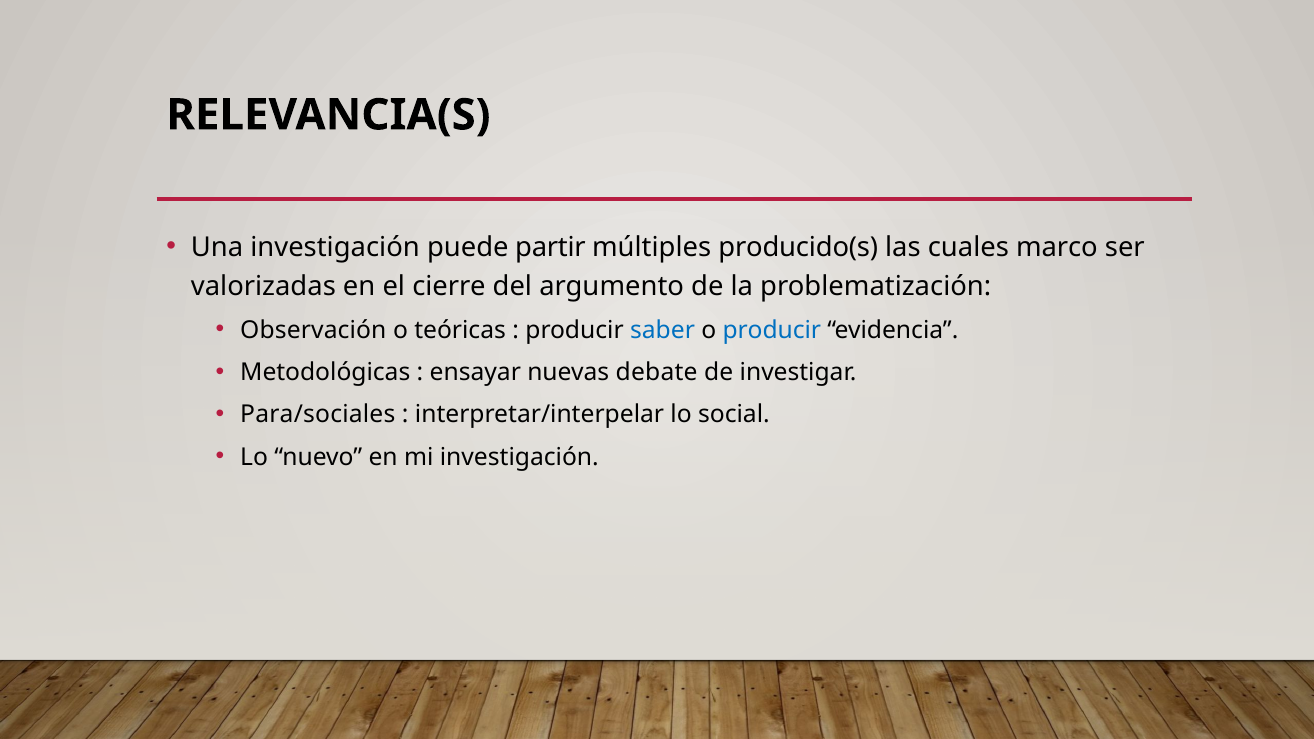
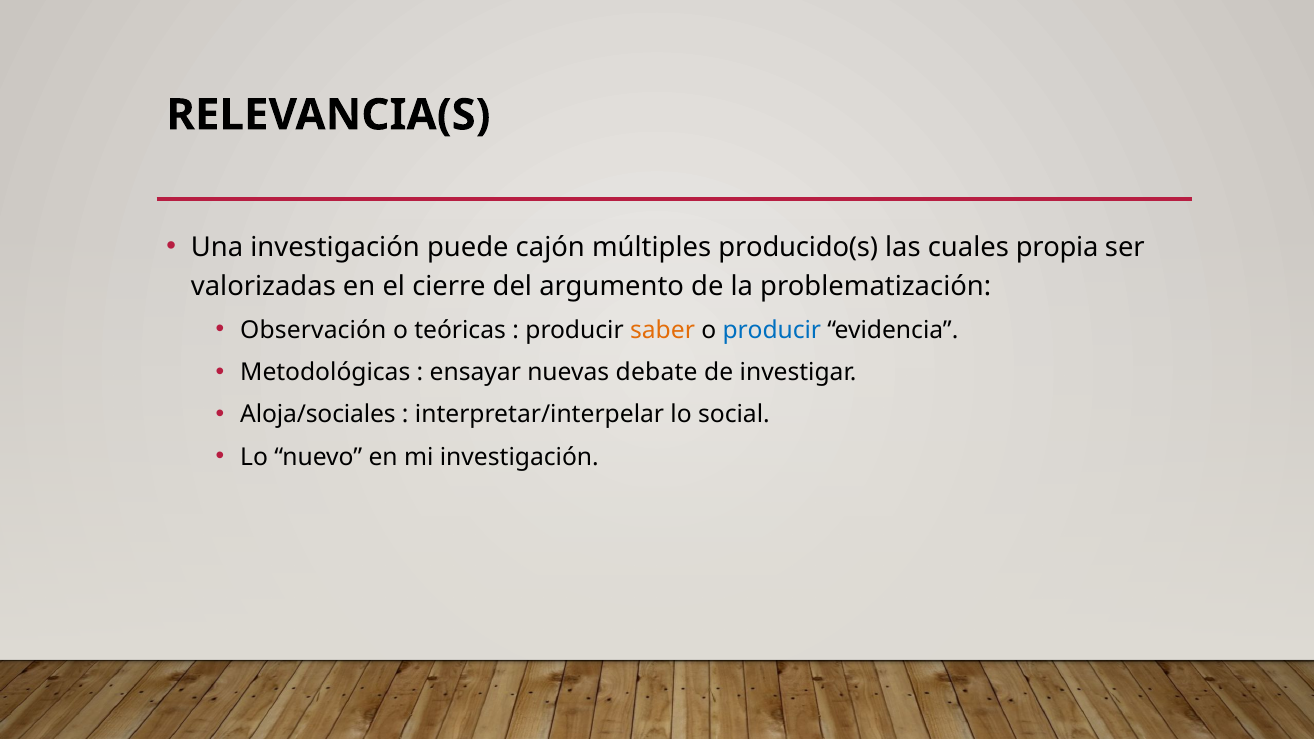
partir: partir -> cajón (550, 247)
marco: marco -> propia (1057, 247)
saber colour: blue -> orange (663, 330)
Para/sociales: Para/sociales -> Aloja/sociales (318, 415)
